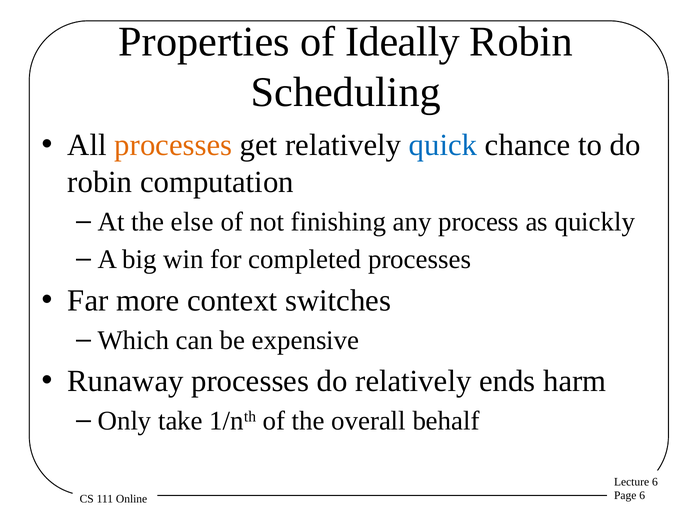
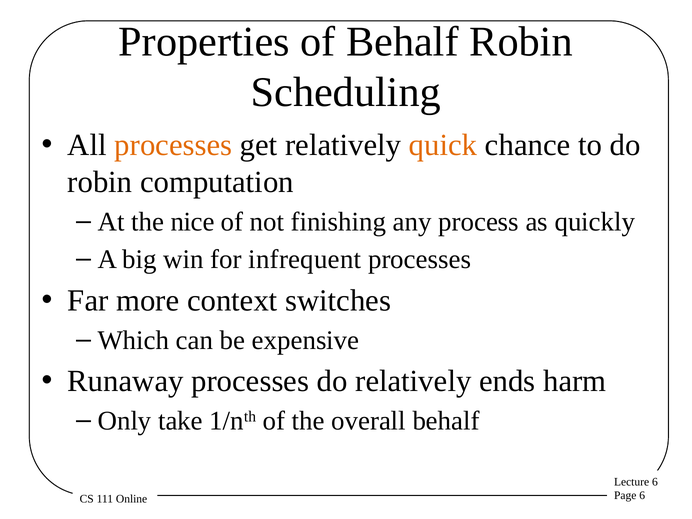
of Ideally: Ideally -> Behalf (402, 42)
quick colour: blue -> orange (443, 145)
else: else -> nice (192, 222)
completed: completed -> infrequent (305, 260)
